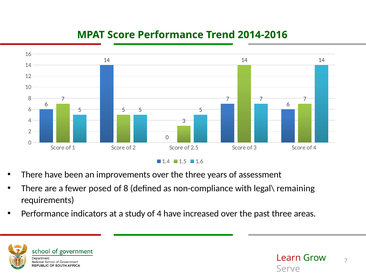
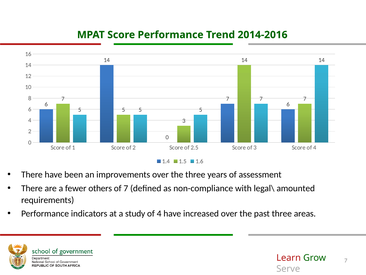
posed: posed -> others (100, 188)
of 8: 8 -> 7 (126, 188)
remaining: remaining -> amounted (296, 188)
